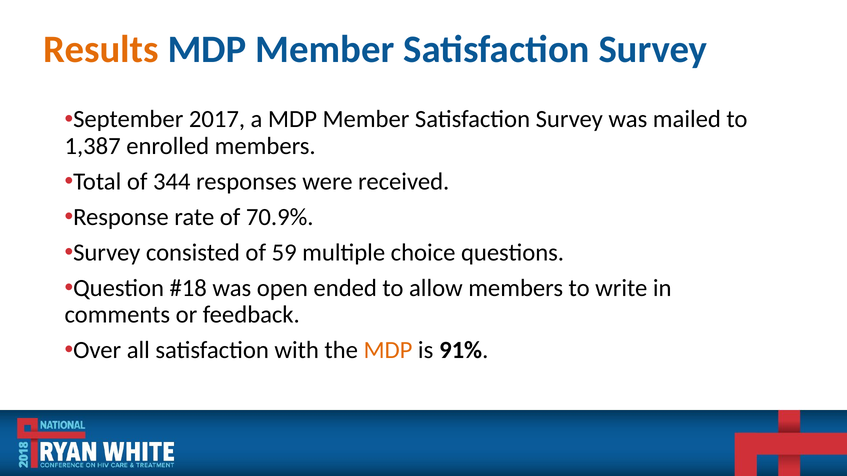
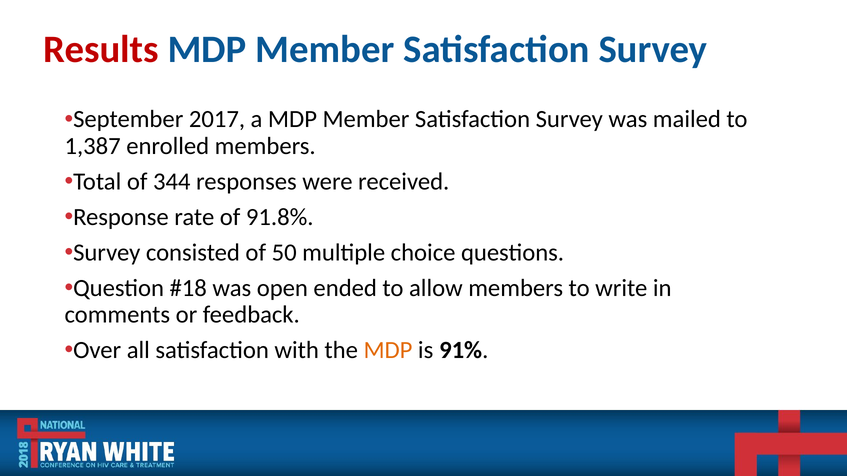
Results colour: orange -> red (101, 49)
70.9%: 70.9% -> 91.8% (280, 217)
59: 59 -> 50 (284, 253)
